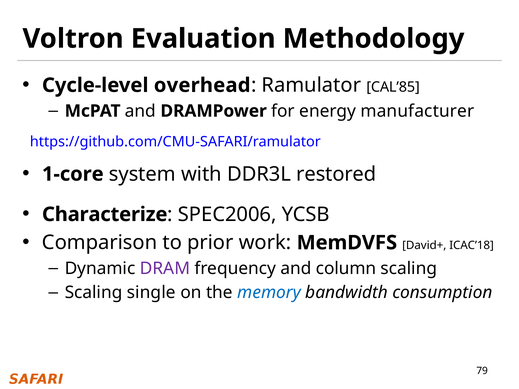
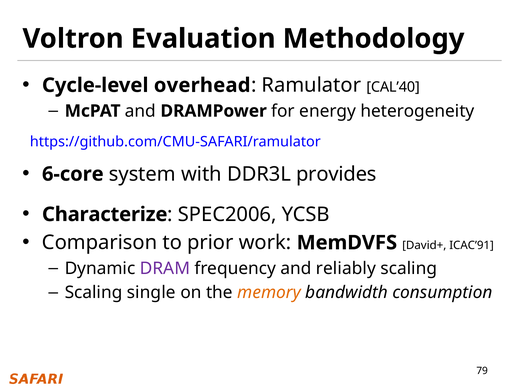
CAL’85: CAL’85 -> CAL’40 (393, 87)
manufacturer: manufacturer -> heterogeneity (417, 111)
1-core: 1-core -> 6-core (73, 174)
restored: restored -> provides (336, 174)
ICAC’18: ICAC’18 -> ICAC’91 (472, 246)
column: column -> reliably (346, 269)
memory colour: blue -> orange (269, 293)
